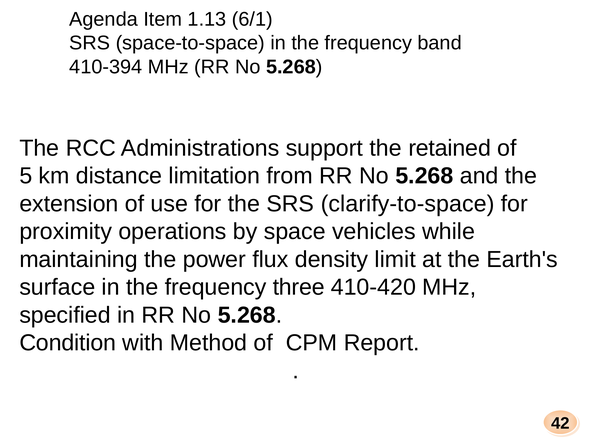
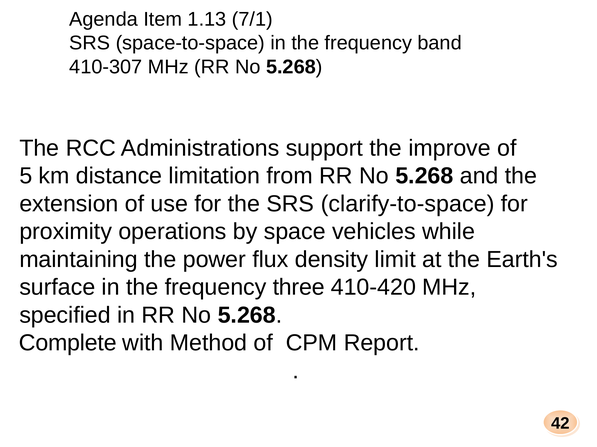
6/1: 6/1 -> 7/1 (252, 19)
410-394: 410-394 -> 410-307 (106, 67)
retained: retained -> improve (450, 148)
Condition: Condition -> Complete (68, 343)
